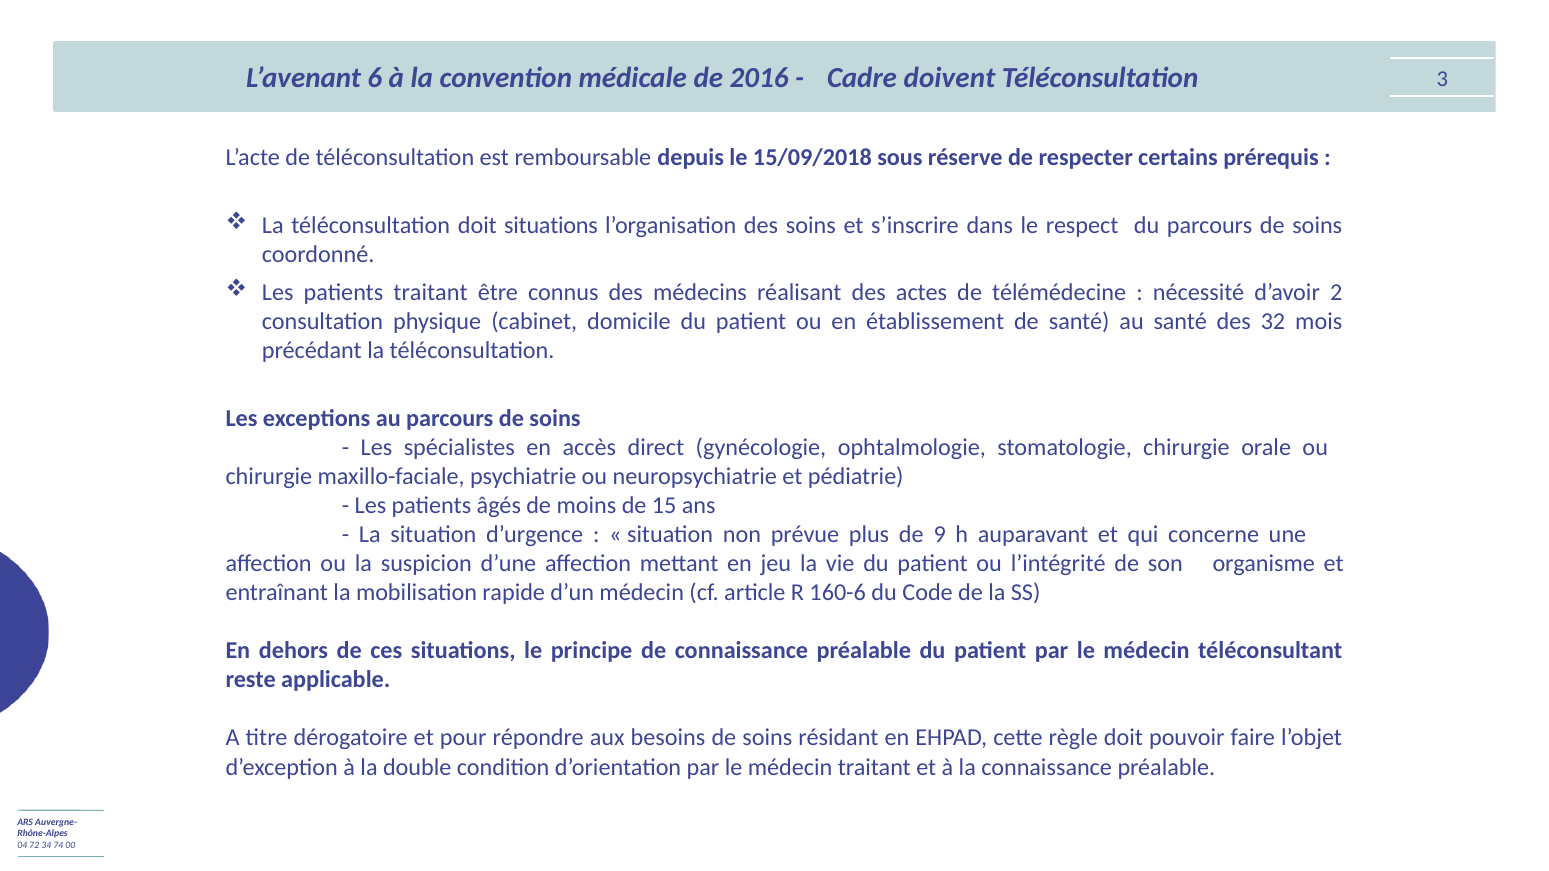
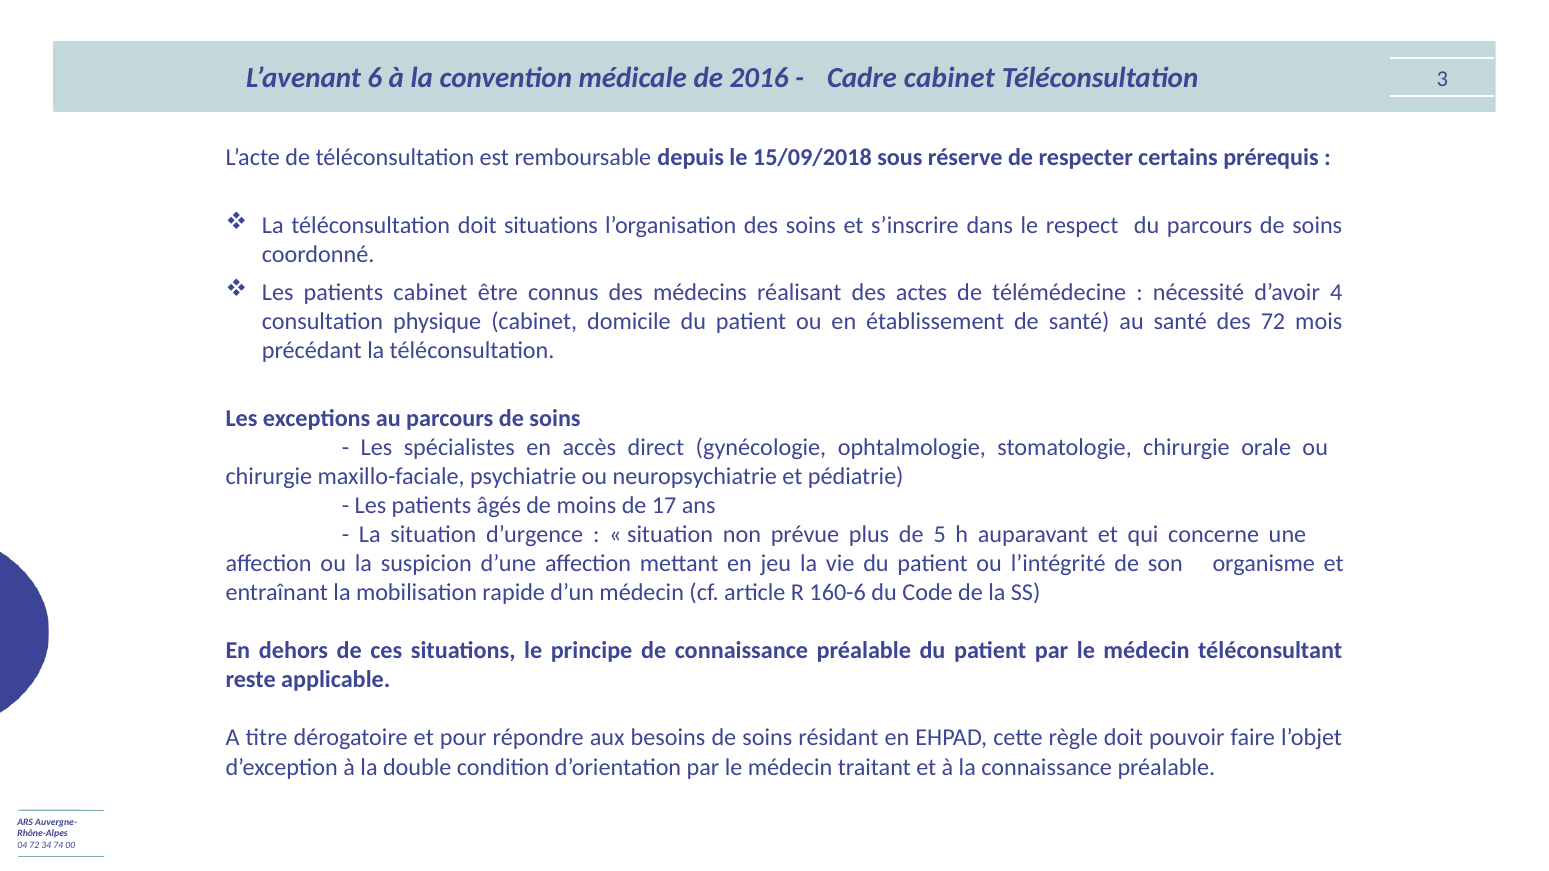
Cadre doivent: doivent -> cabinet (949, 78)
patients traitant: traitant -> cabinet (430, 293)
2: 2 -> 4 (1336, 293)
des 32: 32 -> 72 (1273, 322)
15: 15 -> 17 (664, 506)
9: 9 -> 5 (940, 535)
